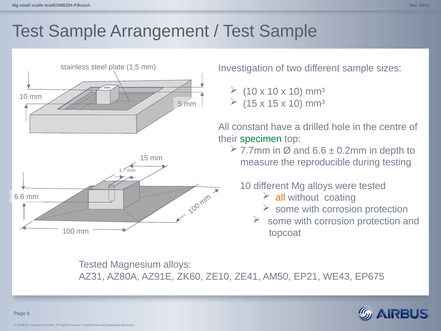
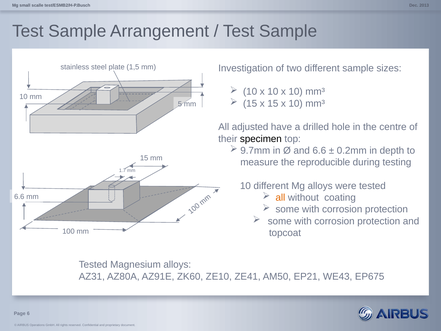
constant: constant -> adjusted (250, 127)
specimen colour: green -> black (261, 139)
7.7mm: 7.7mm -> 9.7mm (255, 150)
